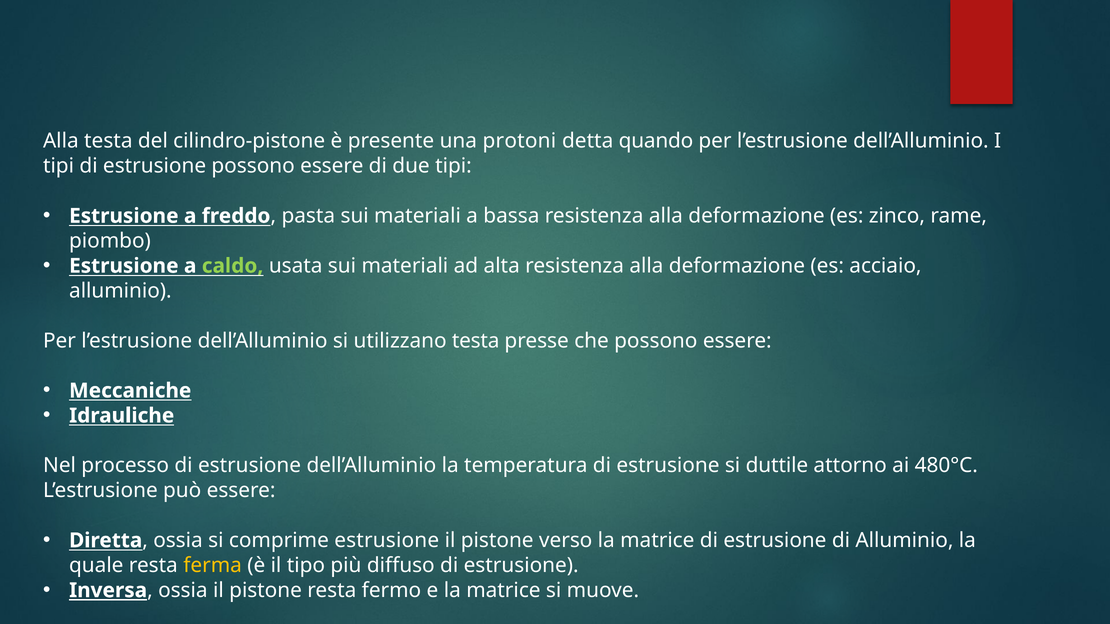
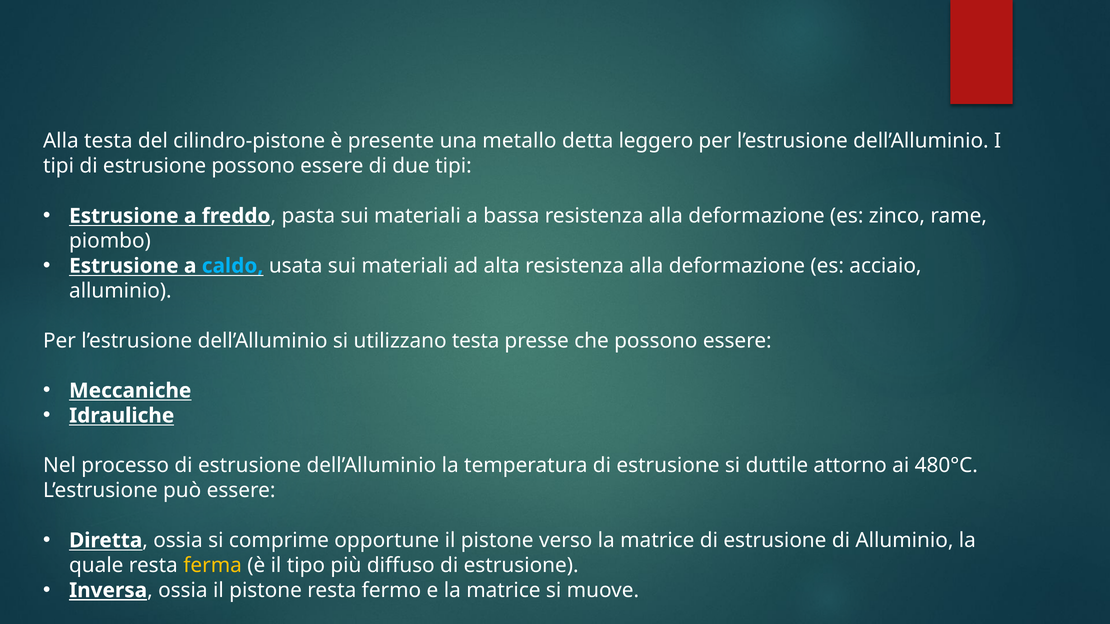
protoni: protoni -> metallo (519, 141)
quando: quando -> leggero (656, 141)
caldo colour: light green -> light blue (233, 266)
comprime estrusione: estrusione -> opportune (387, 541)
